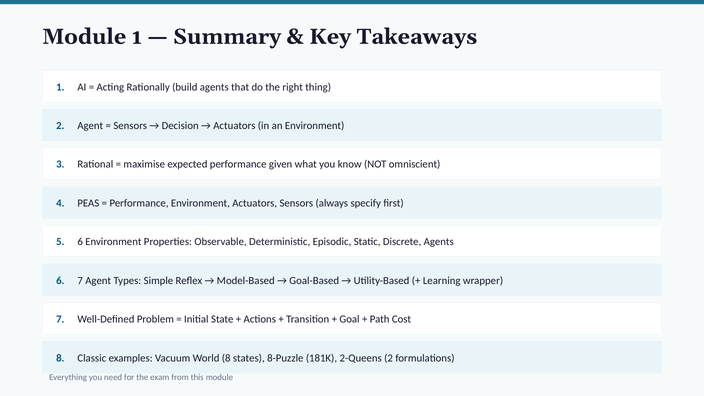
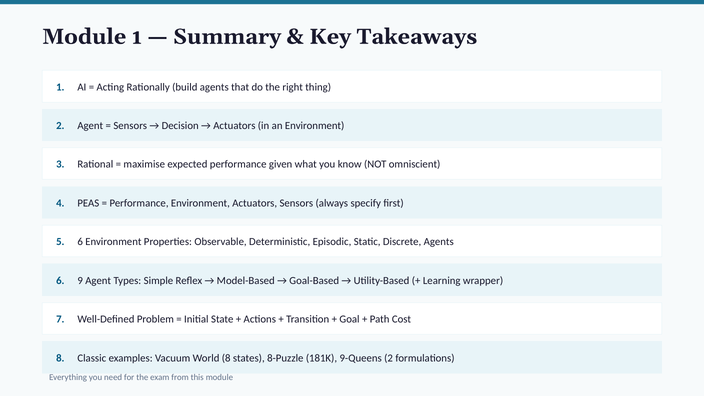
6 7: 7 -> 9 (80, 281)
2-Queens: 2-Queens -> 9-Queens (361, 358)
